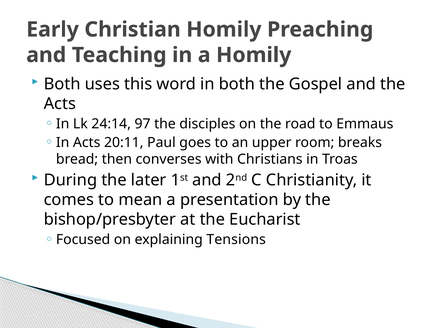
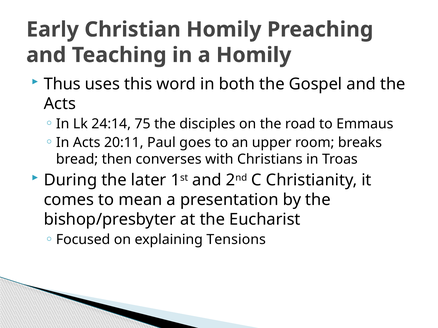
Both: Both -> Thus (62, 84)
97: 97 -> 75 (143, 124)
